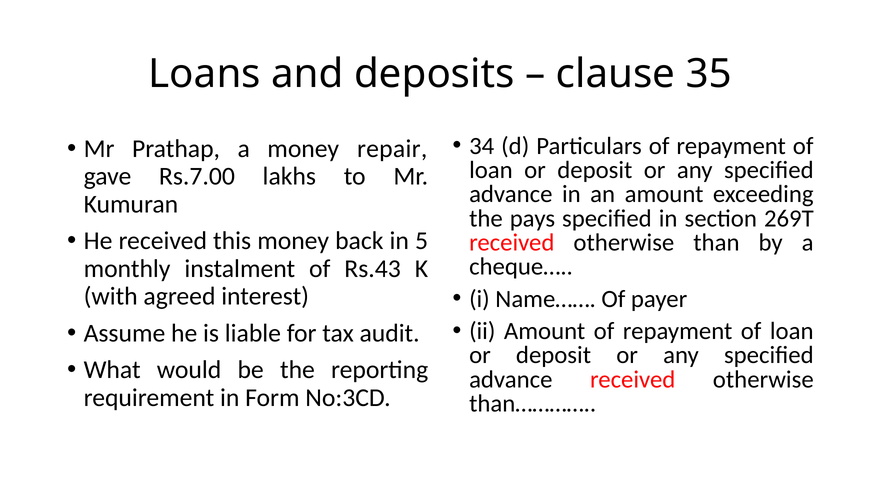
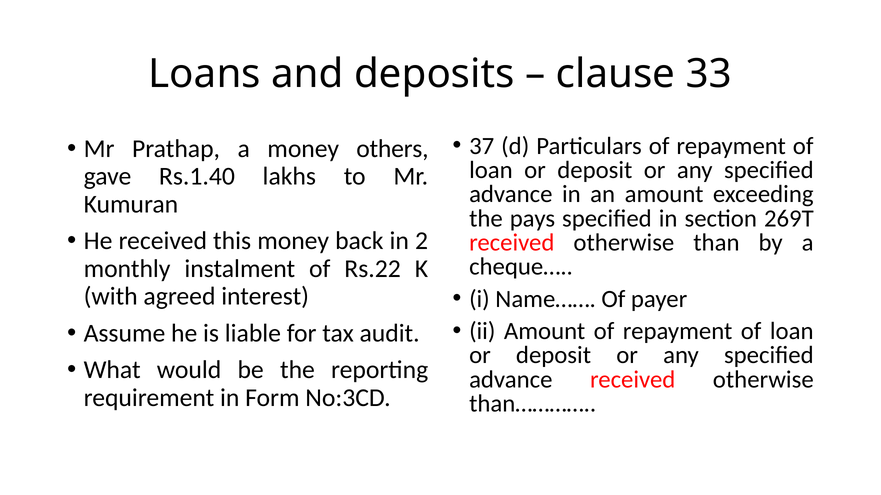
35: 35 -> 33 (709, 74)
34: 34 -> 37 (482, 146)
repair: repair -> others (392, 149)
Rs.7.00: Rs.7.00 -> Rs.1.40 (197, 177)
5: 5 -> 2 (422, 241)
Rs.43: Rs.43 -> Rs.22 (373, 269)
